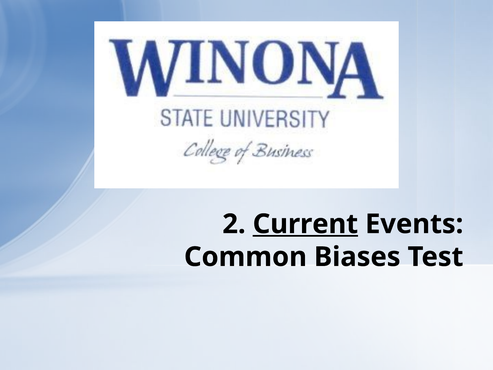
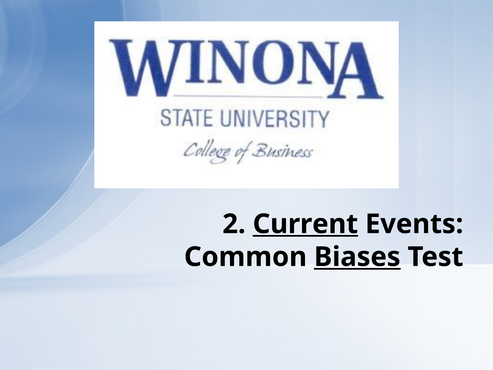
Biases underline: none -> present (357, 257)
